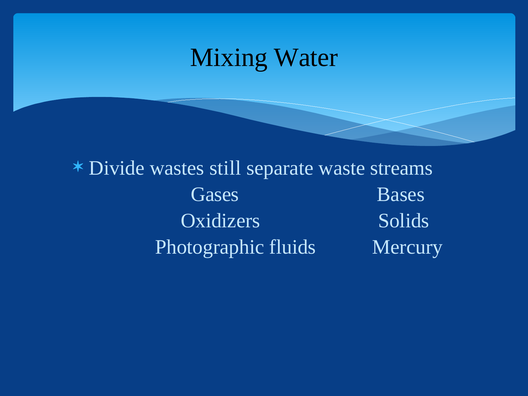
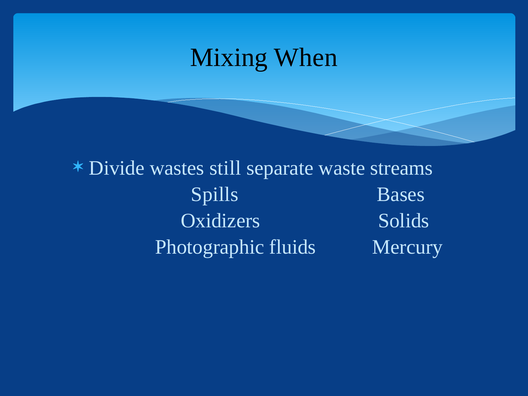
Water: Water -> When (306, 58)
Gases: Gases -> Spills (215, 194)
